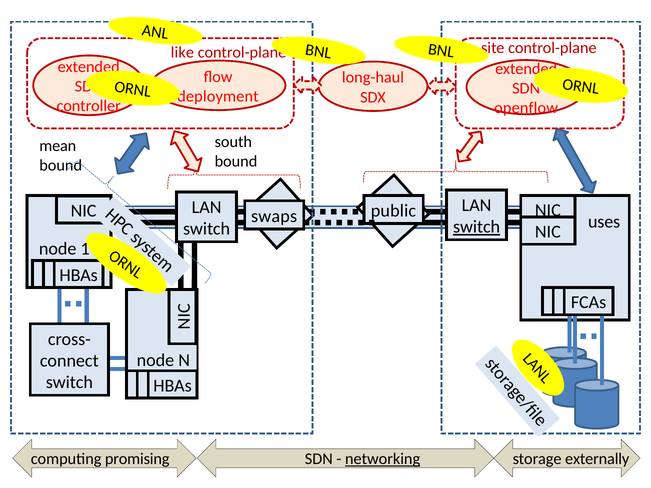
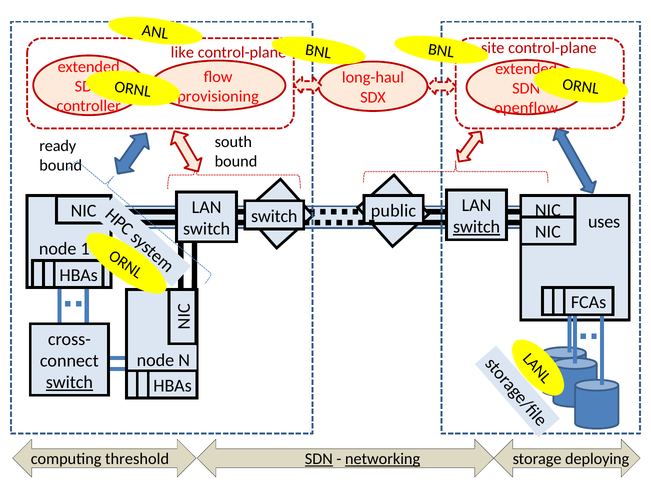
deployment: deployment -> provisioning (218, 96)
mean: mean -> ready (58, 146)
swaps: swaps -> switch (274, 216)
switch underline: none -> present (69, 383)
promising: promising -> threshold (137, 459)
SDN underline: none -> present (319, 459)
externally: externally -> deploying (597, 459)
